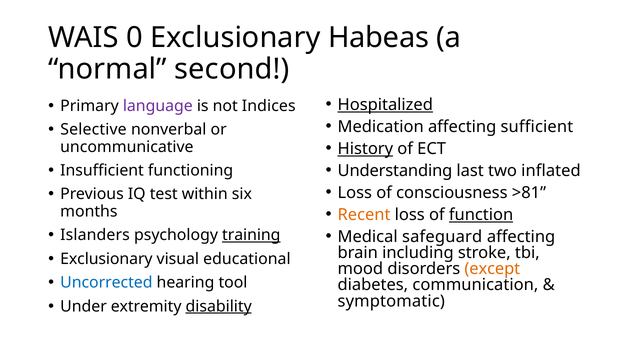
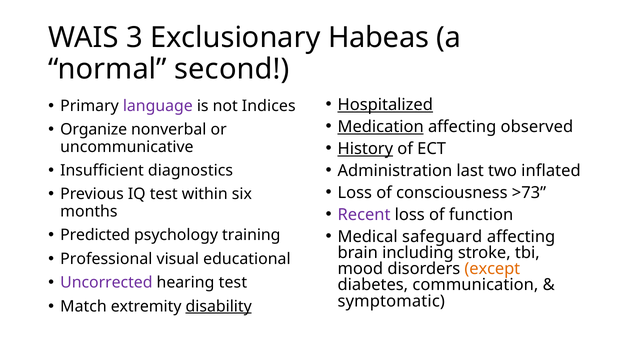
0: 0 -> 3 (134, 38)
Medication underline: none -> present (381, 127)
sufficient: sufficient -> observed (537, 127)
Selective: Selective -> Organize (94, 129)
Understanding: Understanding -> Administration (395, 171)
functioning: functioning -> diagnostics (191, 170)
>81: >81 -> >73 (529, 193)
Recent colour: orange -> purple (364, 215)
function underline: present -> none (481, 215)
Islanders: Islanders -> Predicted (95, 235)
training underline: present -> none (251, 235)
Exclusionary: Exclusionary -> Professional (106, 259)
Uncorrected colour: blue -> purple (106, 282)
hearing tool: tool -> test (233, 282)
Under: Under -> Match (83, 306)
